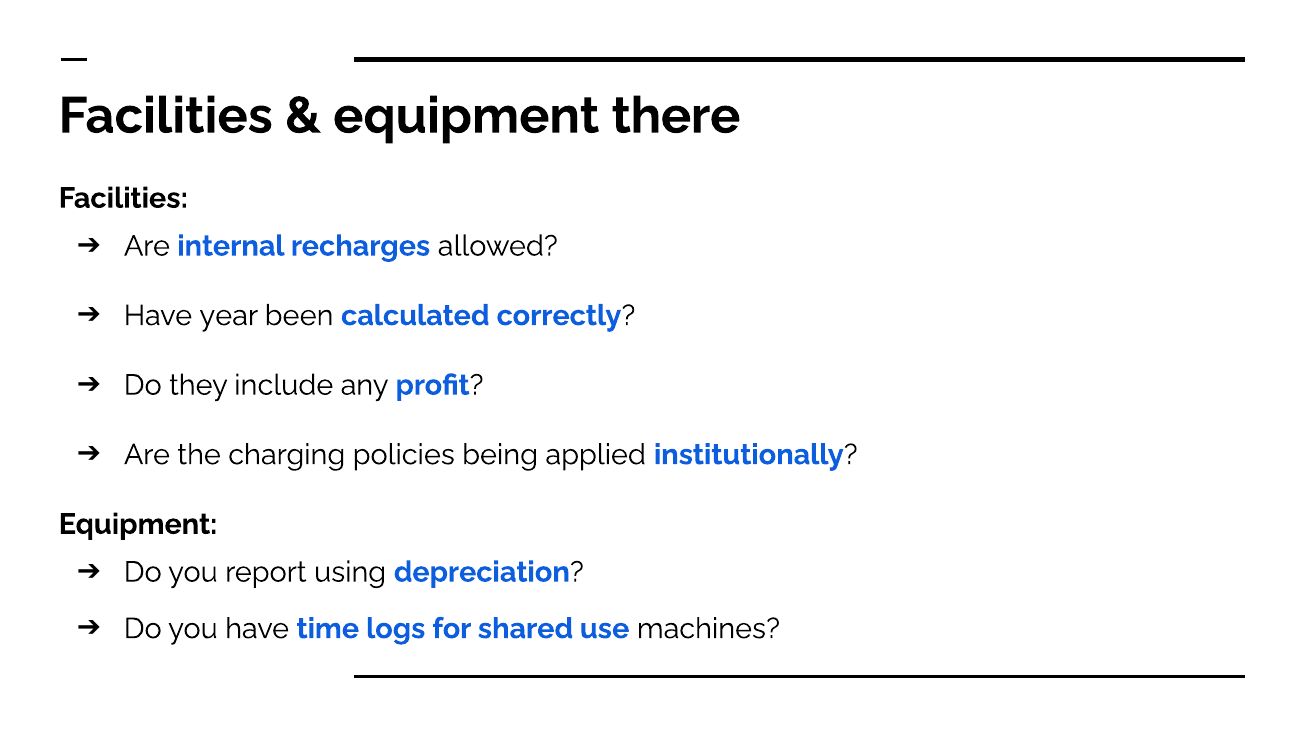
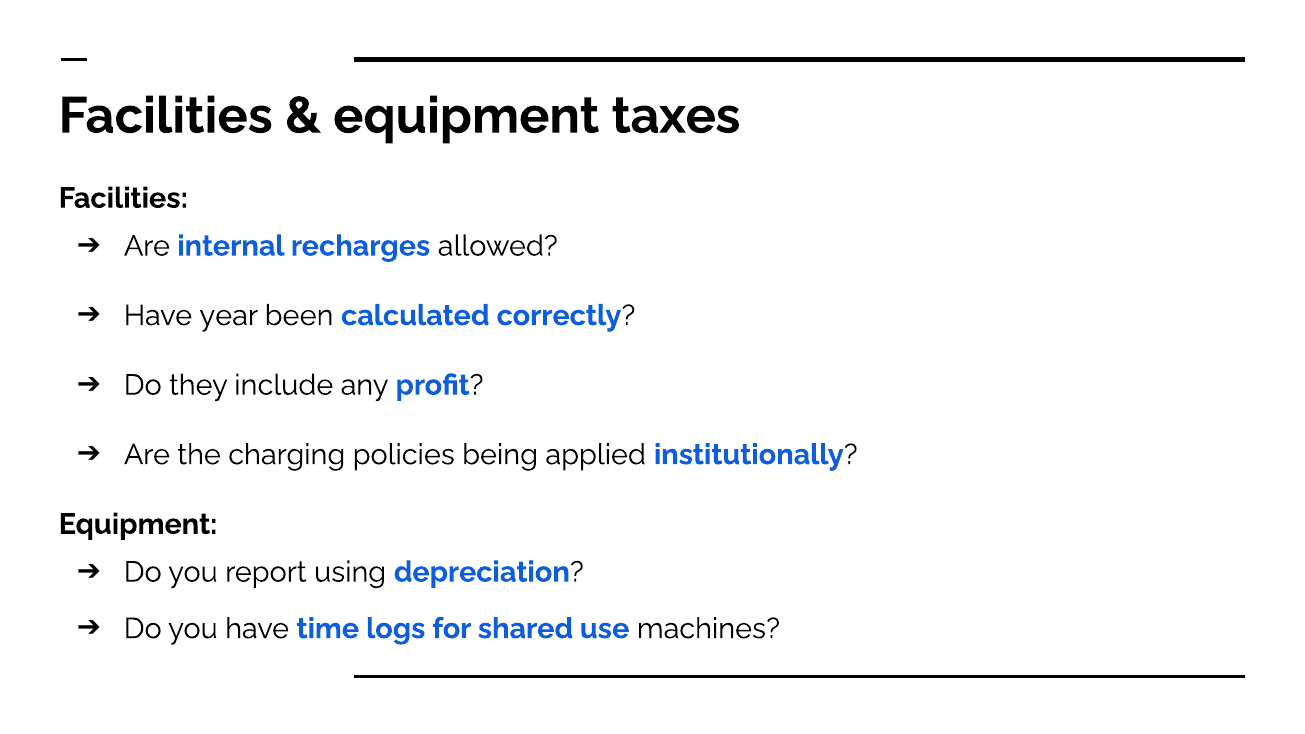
there: there -> taxes (676, 116)
